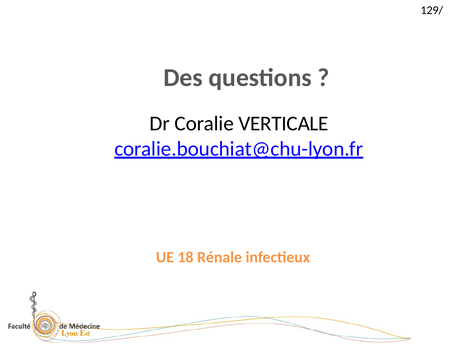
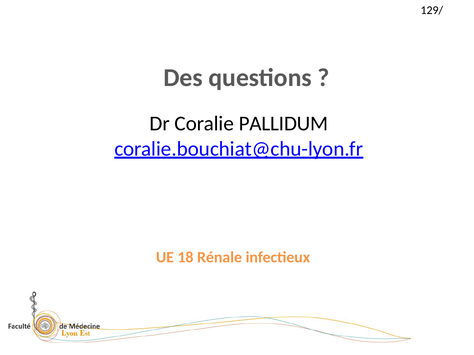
VERTICALE: VERTICALE -> PALLIDUM (284, 124)
